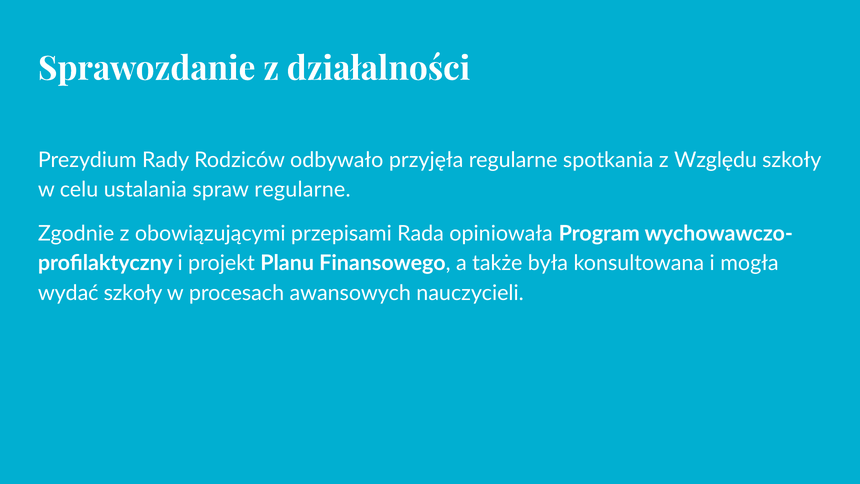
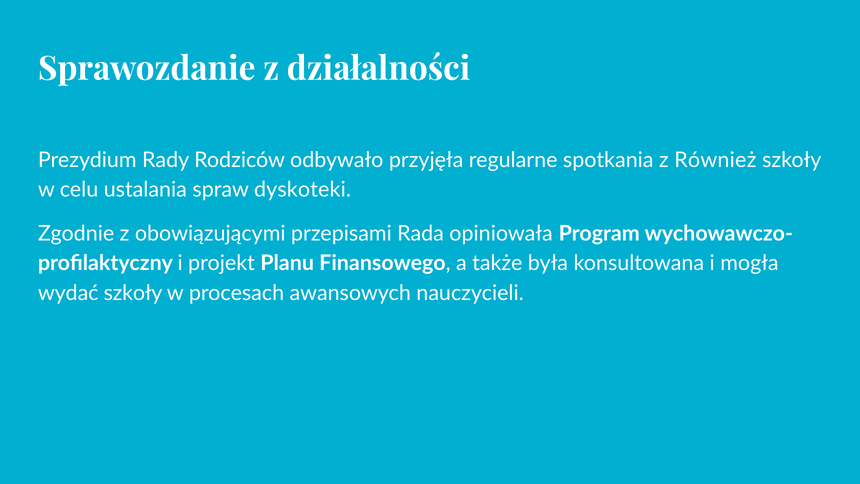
Względu: Względu -> Również (715, 160)
spraw regularne: regularne -> dyskoteki (303, 190)
